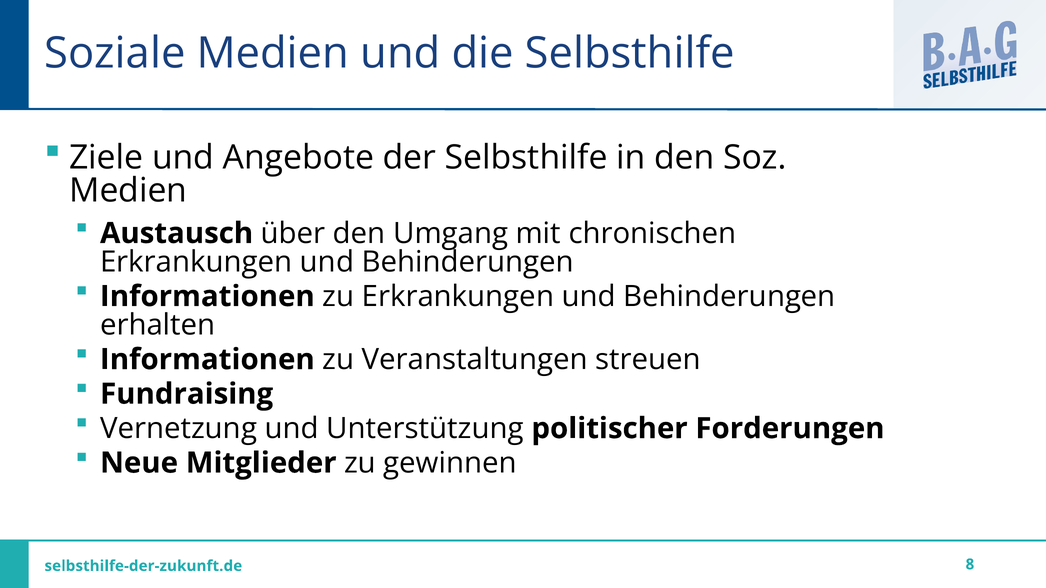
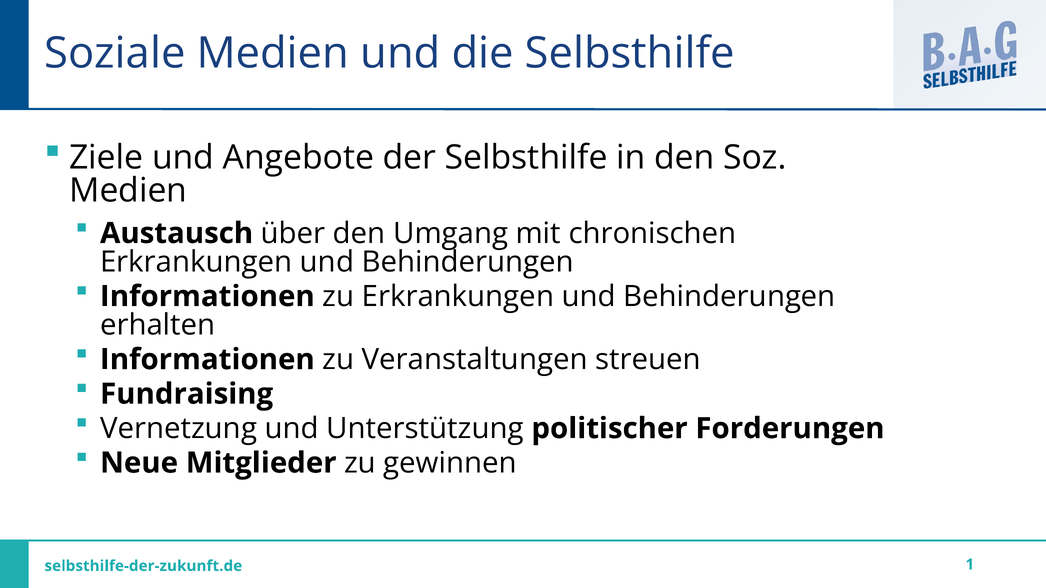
8: 8 -> 1 (970, 565)
